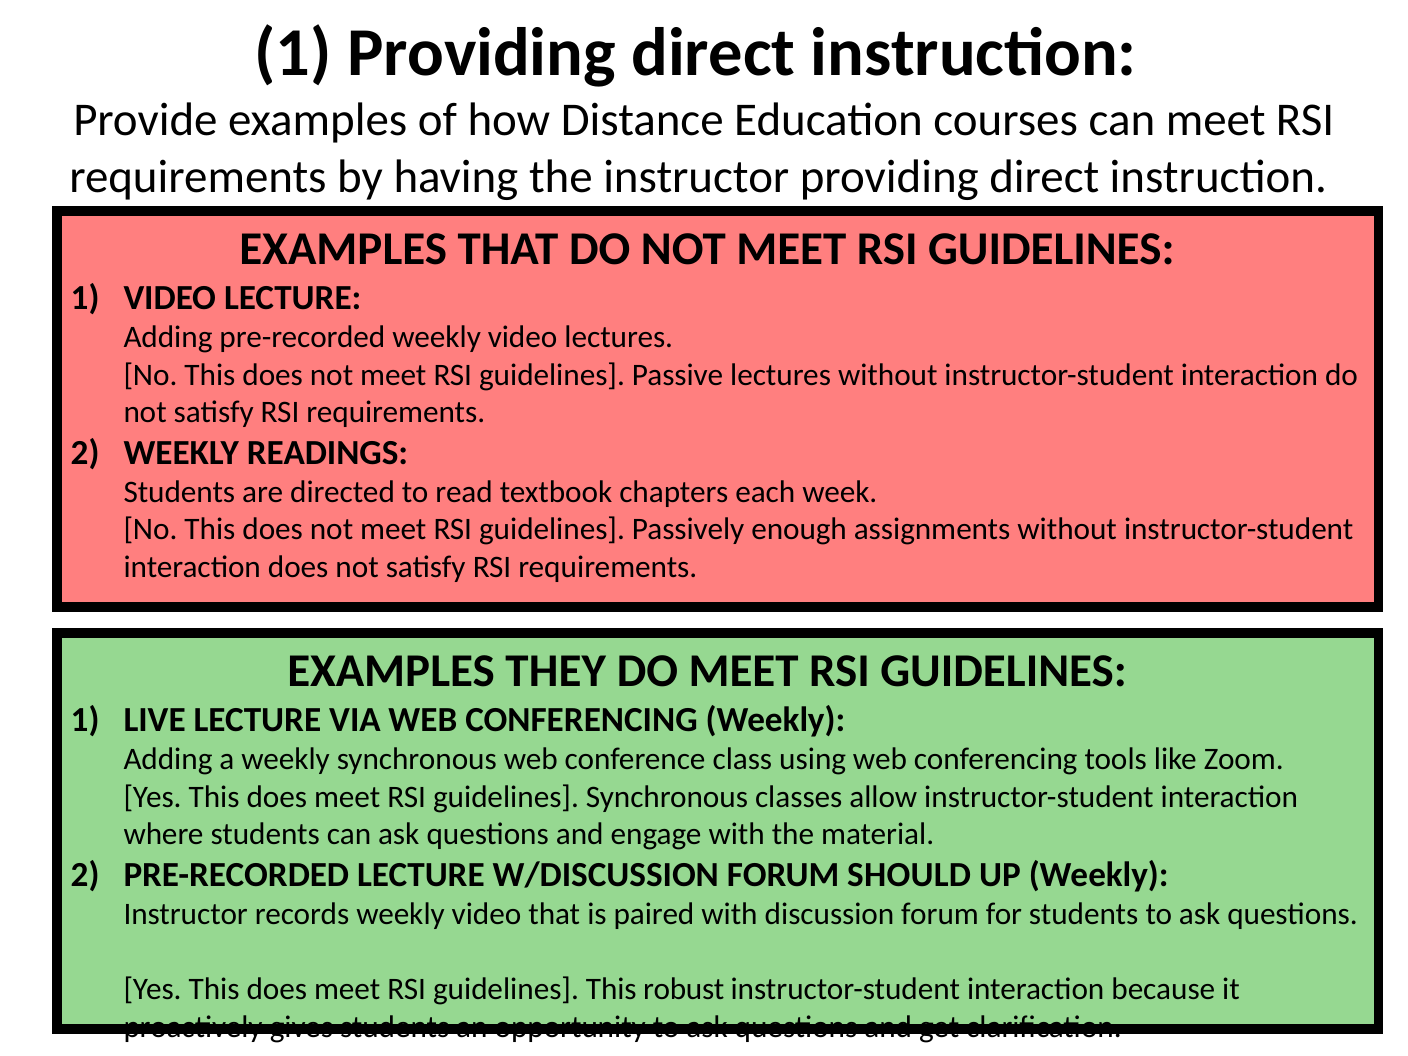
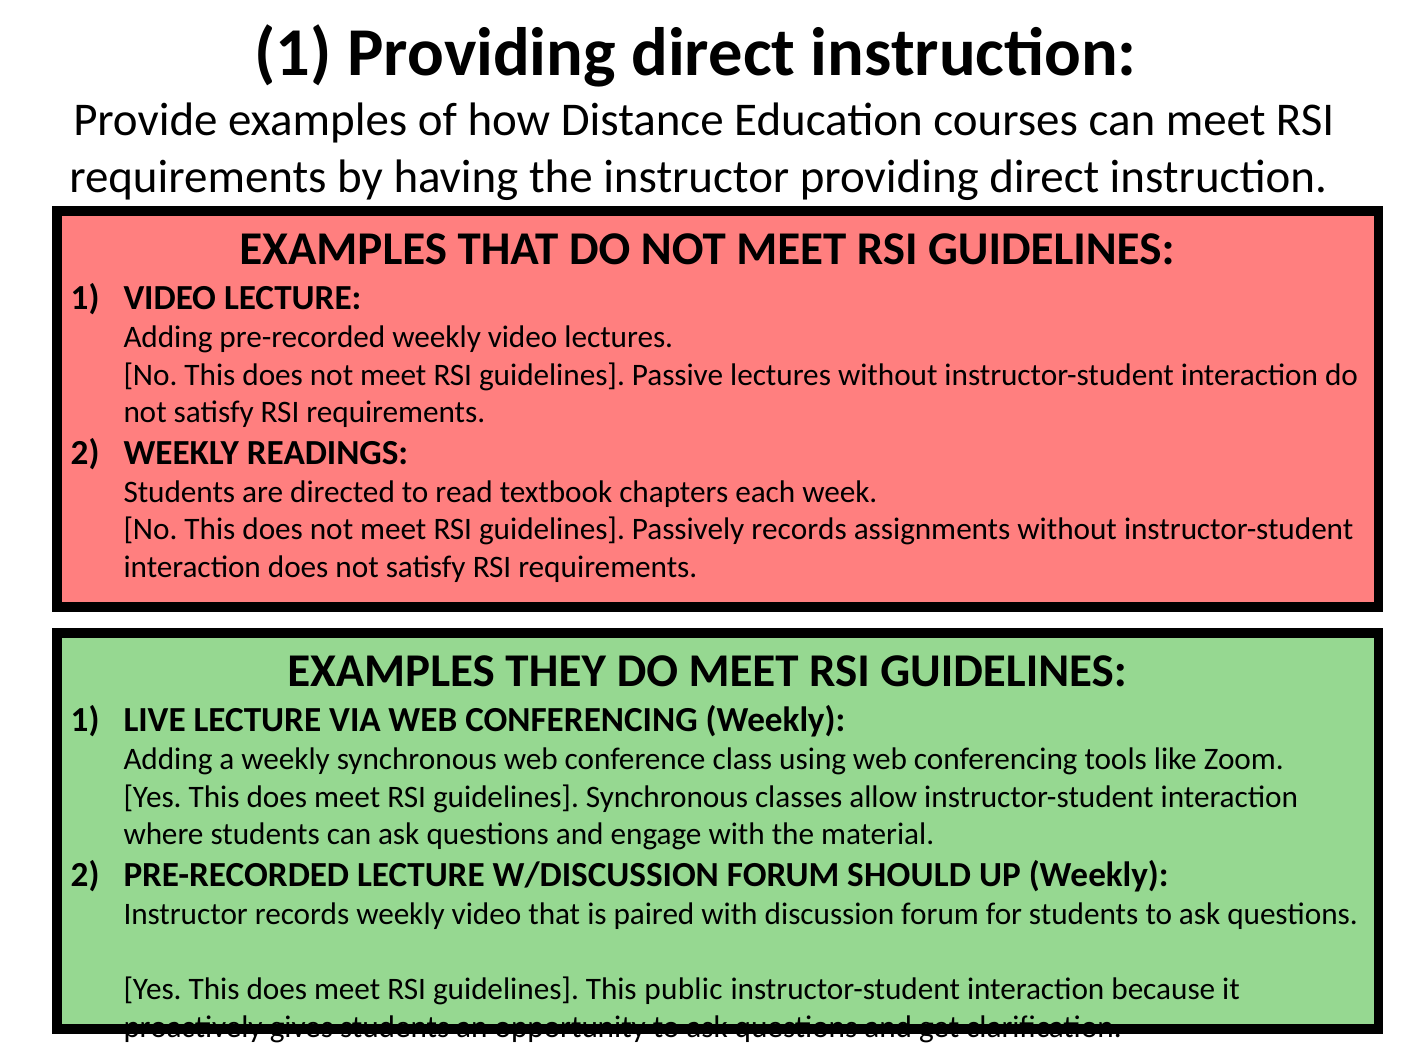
Passively enough: enough -> records (799, 530)
robust: robust -> public (683, 989)
